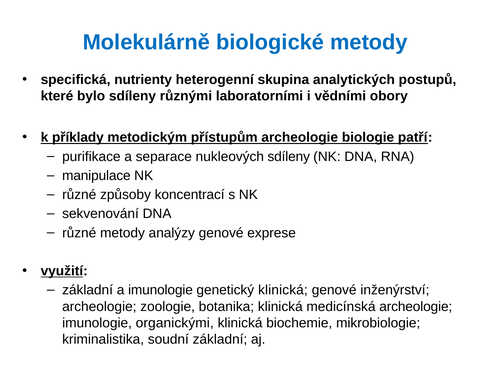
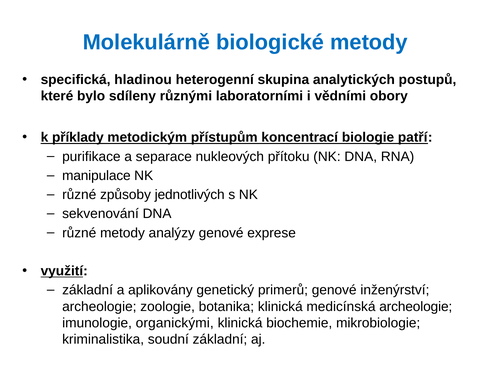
nutrienty: nutrienty -> hladinou (143, 80)
přístupům archeologie: archeologie -> koncentrací (300, 138)
nukleových sdíleny: sdíleny -> přítoku (289, 157)
koncentrací: koncentrací -> jednotlivých (190, 195)
a imunologie: imunologie -> aplikovány (160, 290)
genetický klinická: klinická -> primerů (283, 290)
